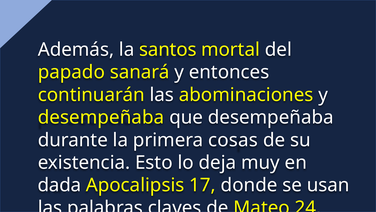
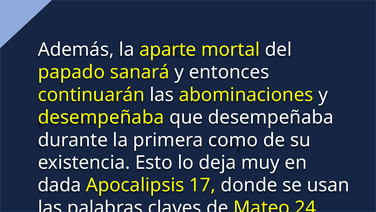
santos: santos -> aparte (168, 49)
cosas: cosas -> como (233, 140)
